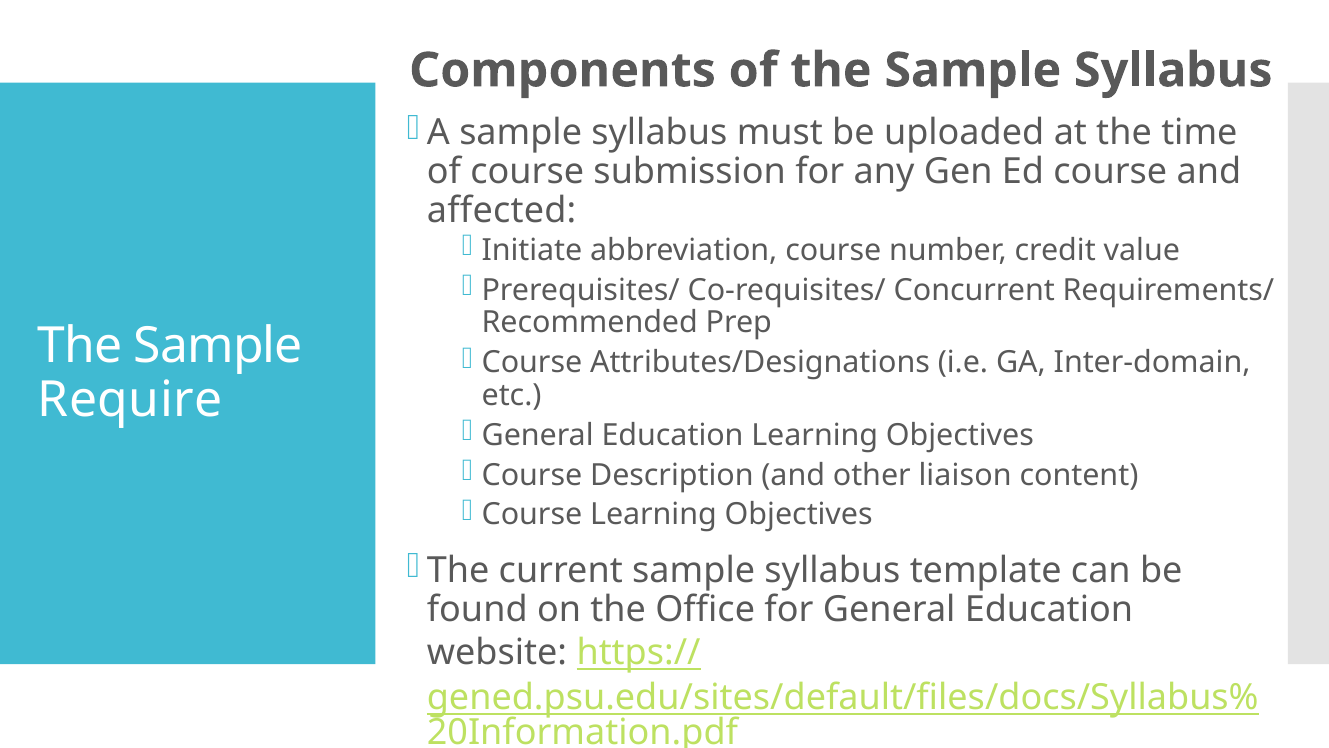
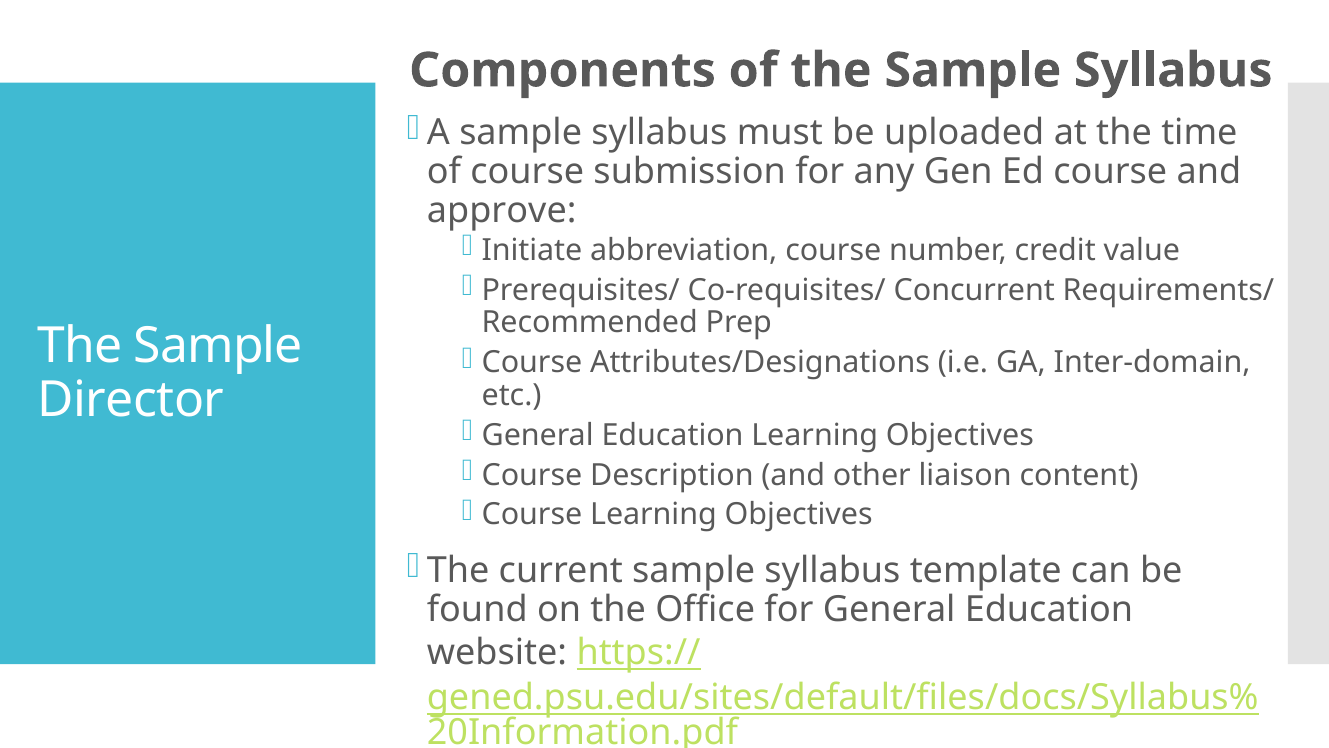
affected: affected -> approve (502, 211)
Require: Require -> Director (131, 400)
